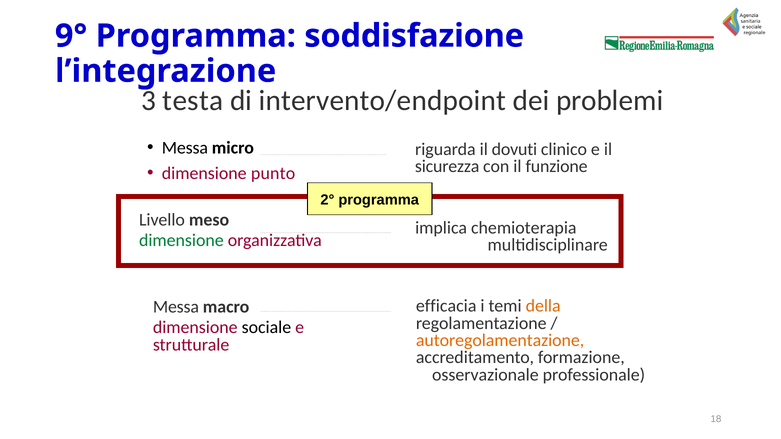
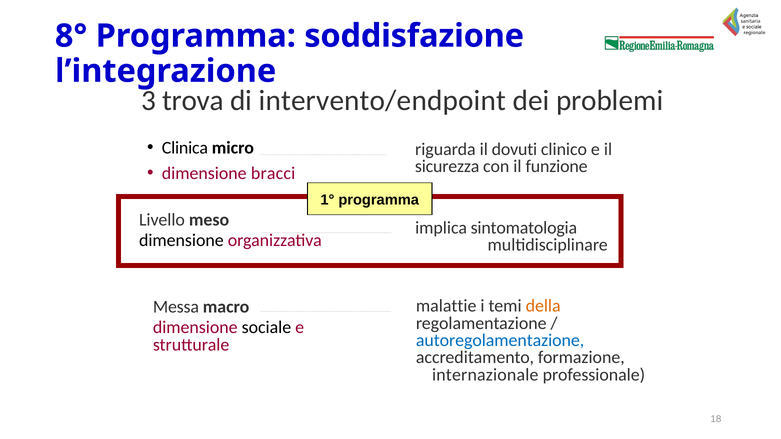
9°: 9° -> 8° (71, 36)
testa: testa -> trova (193, 101)
Messa: Messa -> Clinica (185, 148)
punto: punto -> bracci (273, 173)
2°: 2° -> 1° (327, 200)
chemioterapia: chemioterapia -> sintomatologia (524, 228)
dimensione colour: green -> black (181, 241)
efficacia: efficacia -> malattie (446, 306)
autoregolamentazione colour: orange -> blue (500, 341)
osservazionale: osservazionale -> internazionale (485, 375)
